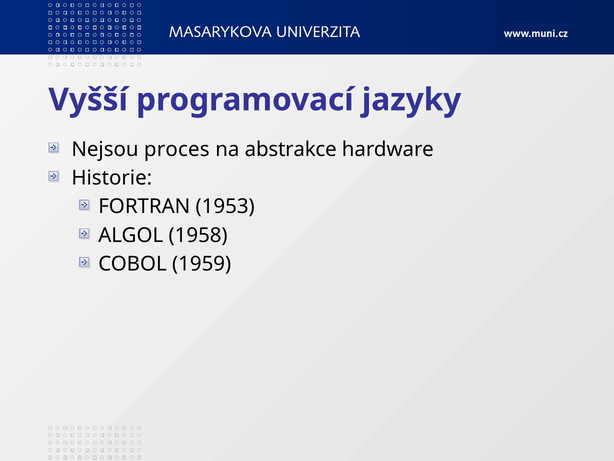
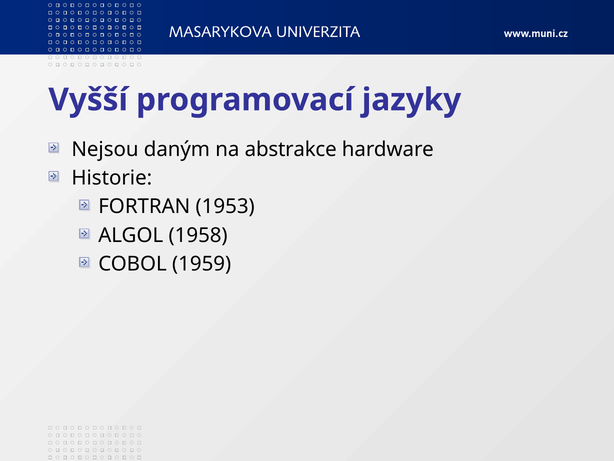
proces: proces -> daným (177, 149)
